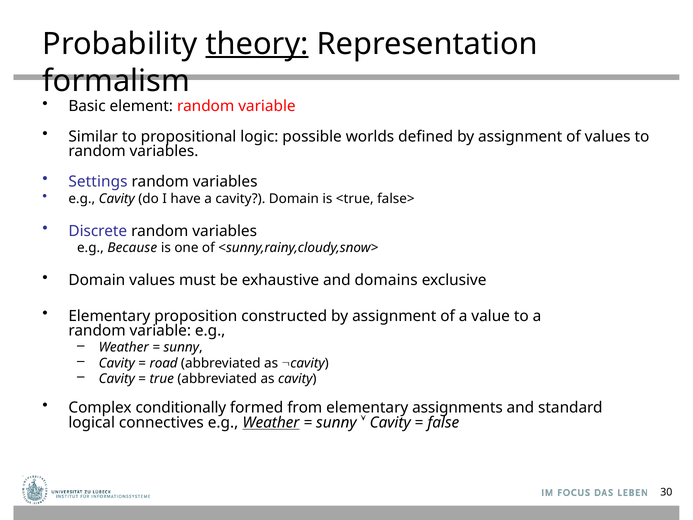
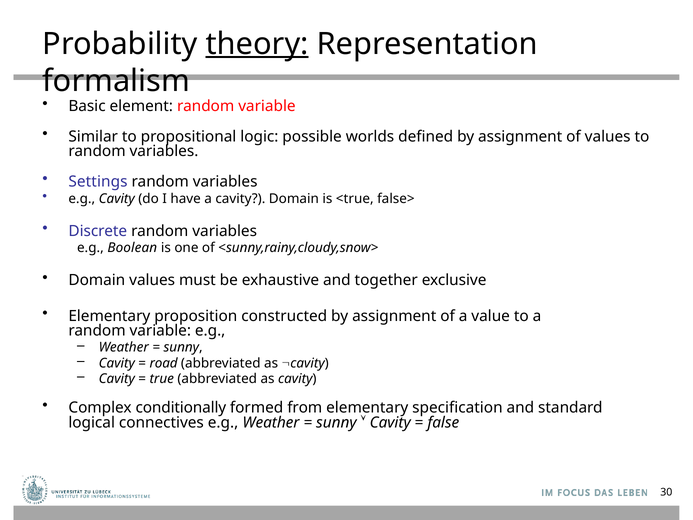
Because: Because -> Boolean (132, 248)
domains: domains -> together (386, 280)
assignments: assignments -> specification (457, 408)
Weather underline: present -> none (271, 422)
